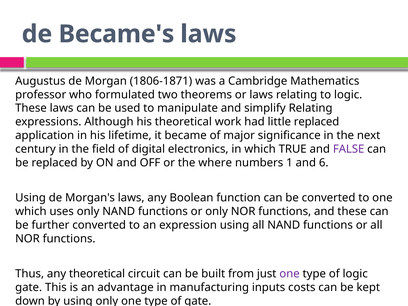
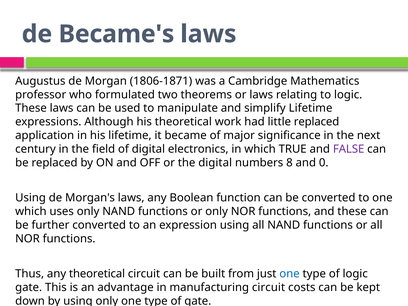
simplify Relating: Relating -> Lifetime (311, 108)
the where: where -> digital (215, 163)
1: 1 -> 8 (289, 163)
6: 6 -> 0 (324, 163)
one colour: purple -> blue (290, 274)
manufacturing inputs: inputs -> circuit (269, 287)
